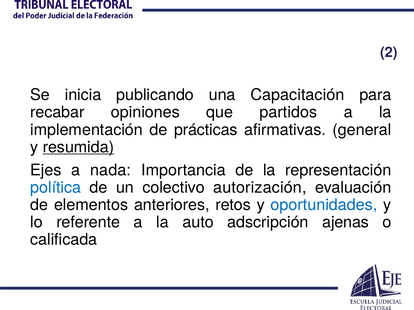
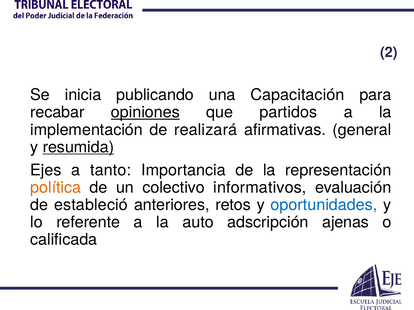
opiniones underline: none -> present (145, 113)
prácticas: prácticas -> realizará (206, 130)
nada: nada -> tanto (111, 170)
política colour: blue -> orange (56, 188)
autorización: autorización -> informativos (260, 188)
elementos: elementos -> estableció (91, 205)
